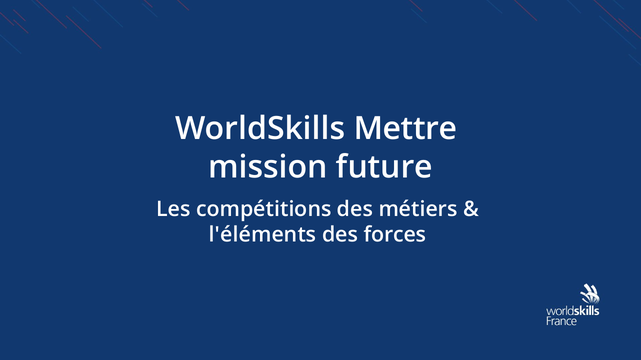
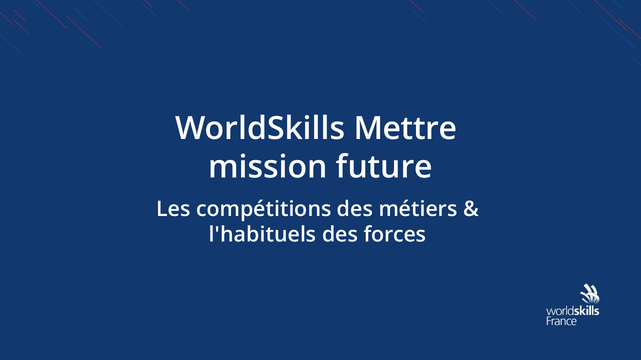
l'éléments: l'éléments -> l'habituels (263, 235)
